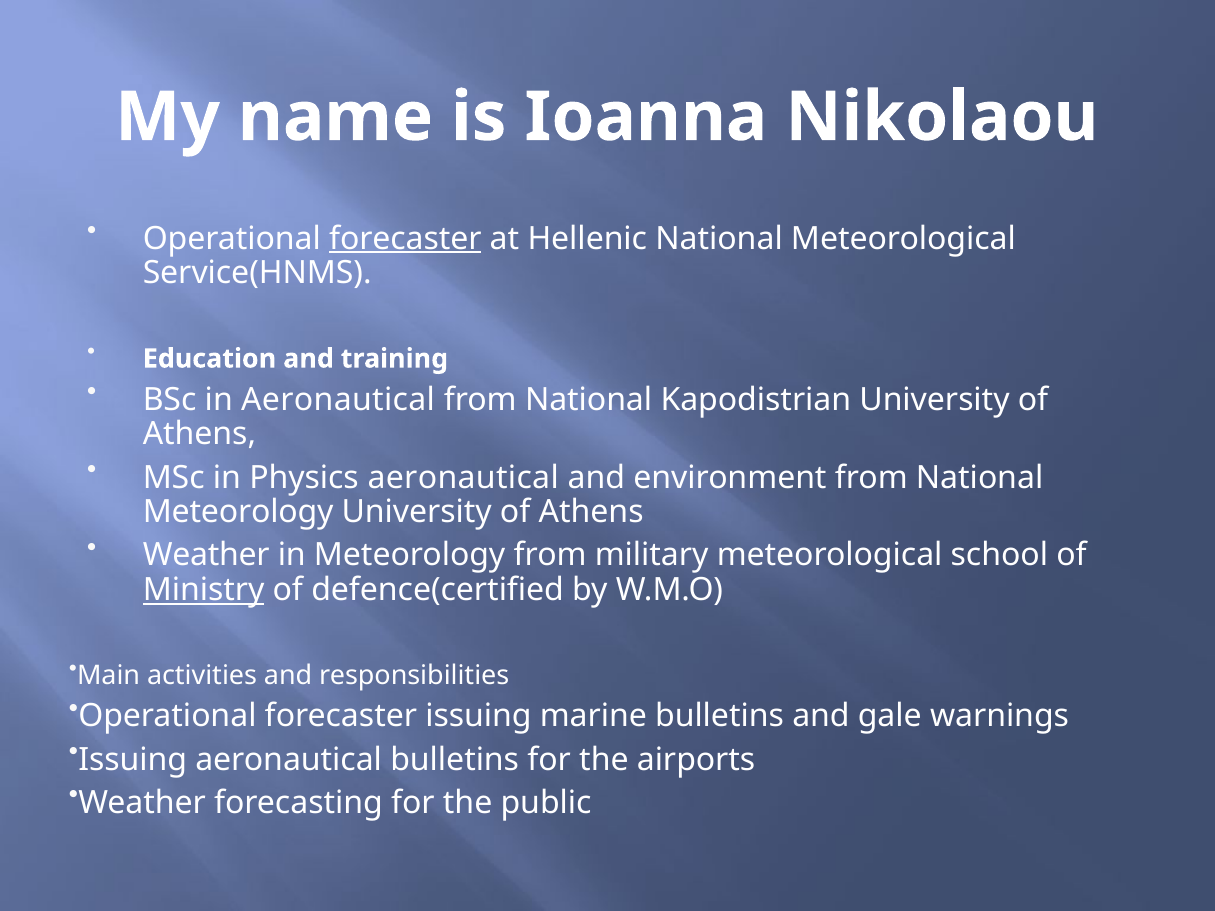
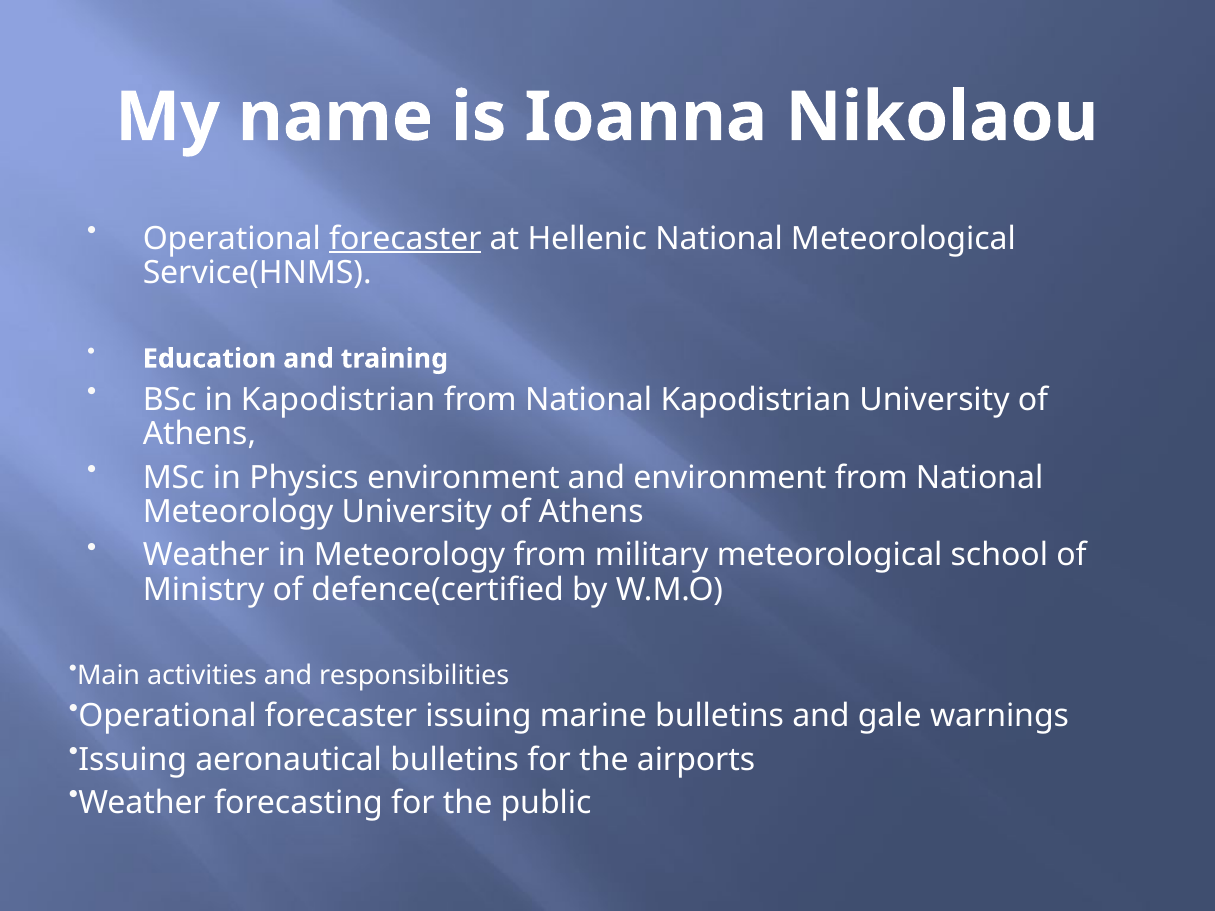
in Aeronautical: Aeronautical -> Kapodistrian (338, 400)
Physics aeronautical: aeronautical -> environment (463, 478)
Ministry underline: present -> none (204, 590)
